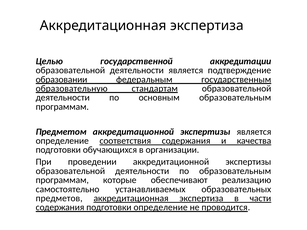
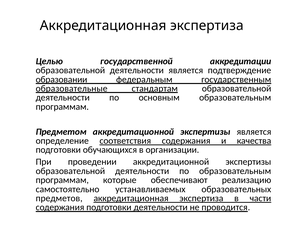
образовательную: образовательную -> образовательные (72, 89)
подготовки определение: определение -> деятельности (161, 208)
